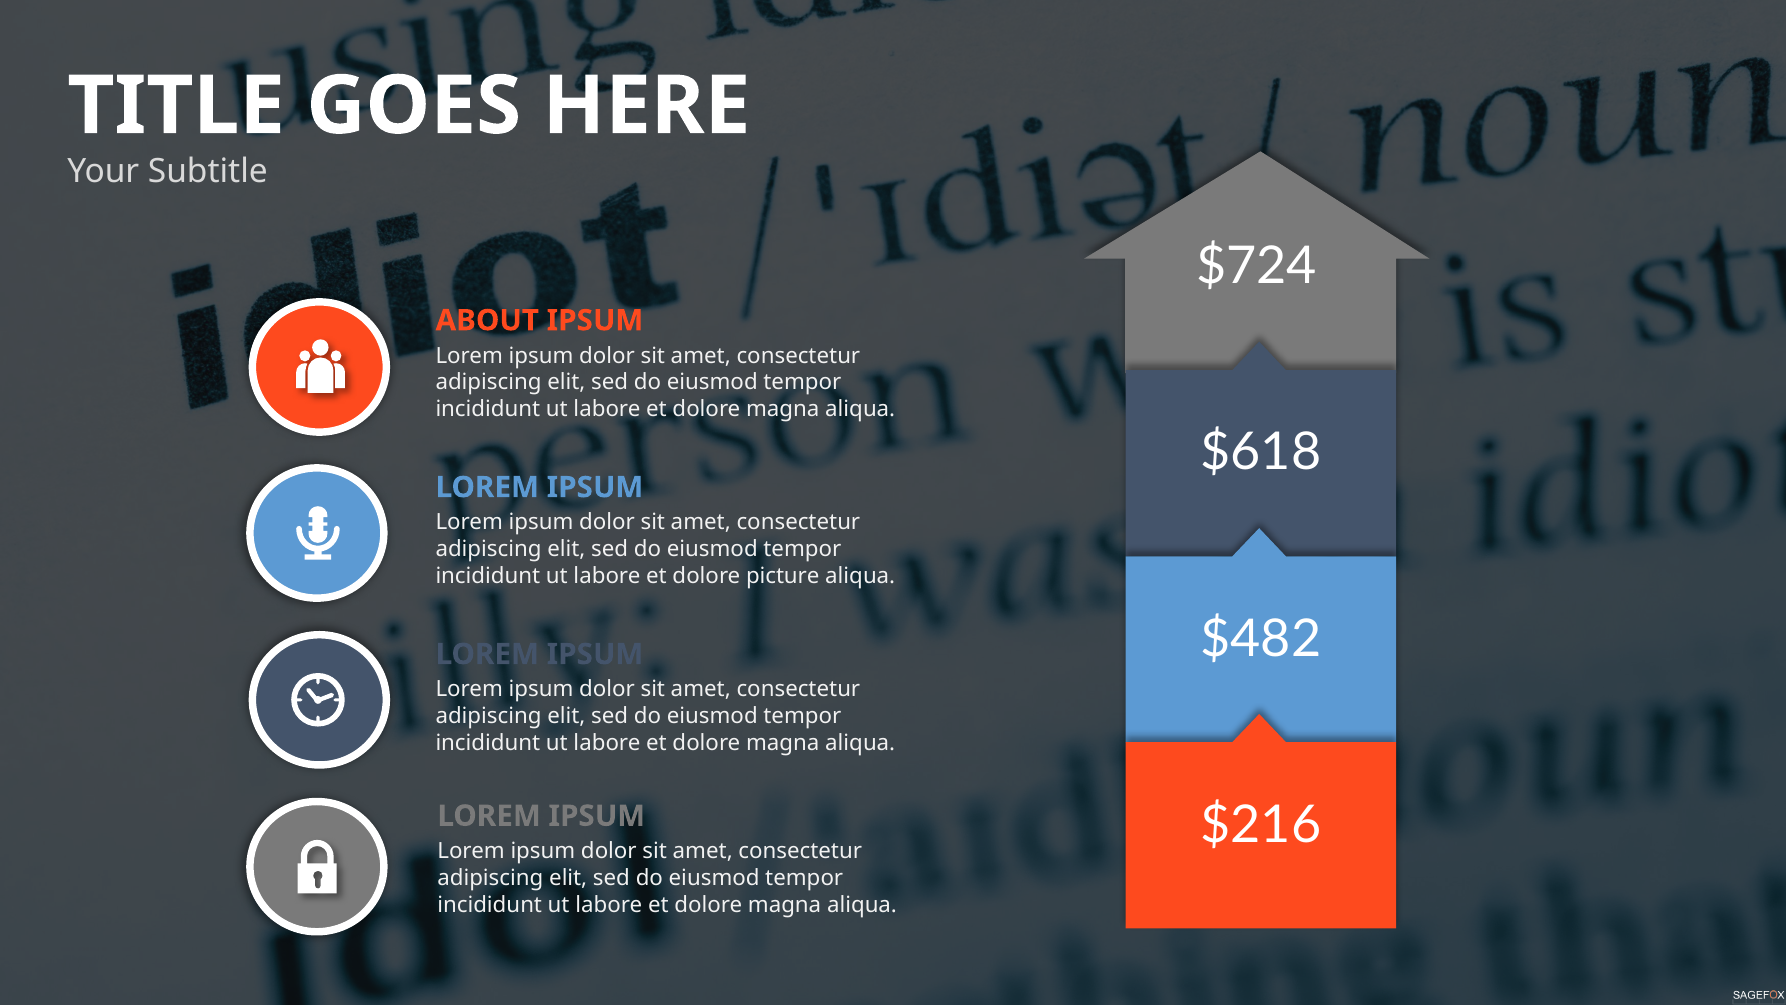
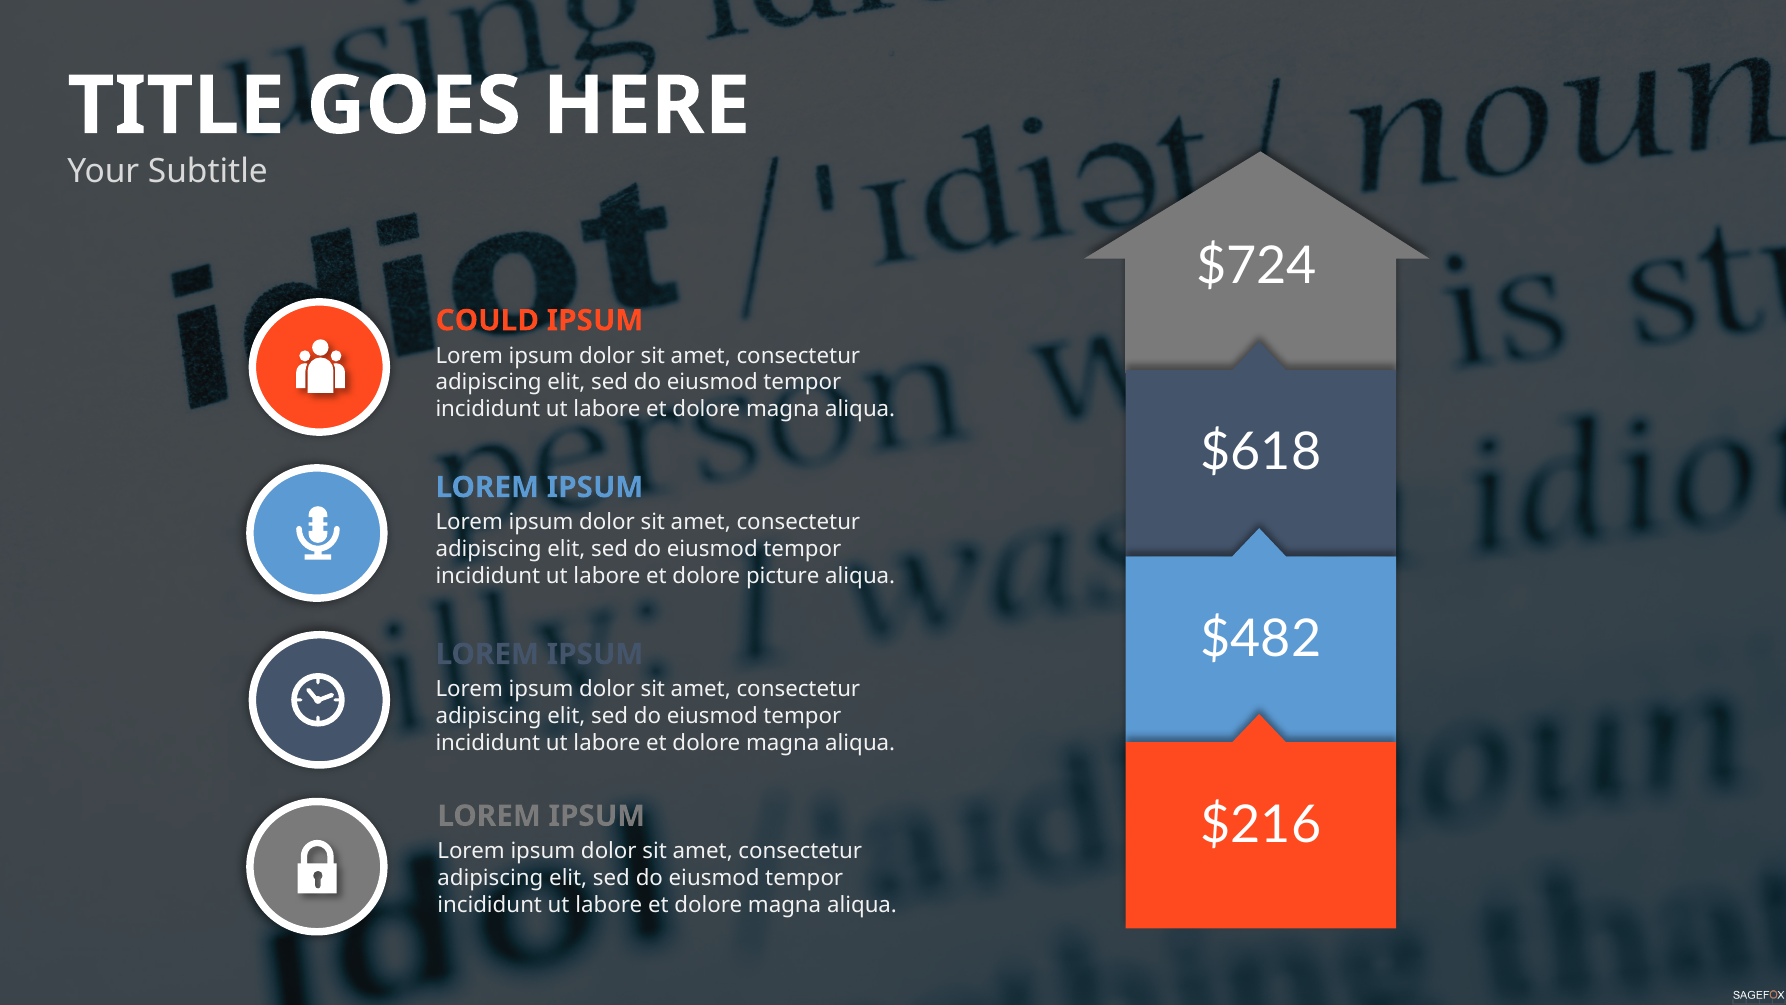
ABOUT: ABOUT -> COULD (487, 320)
